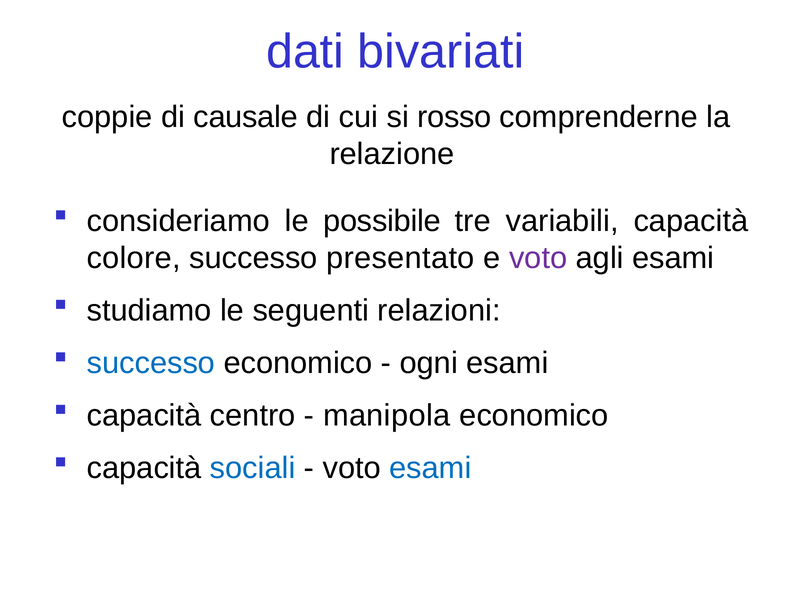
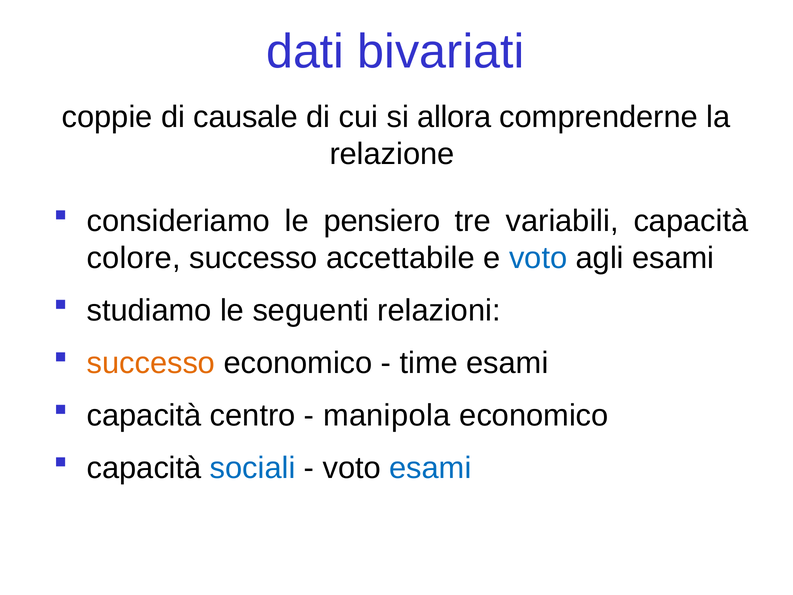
rosso: rosso -> allora (454, 117)
possibile: possibile -> pensiero (382, 221)
presentato: presentato -> accettabile (400, 258)
voto colour: purple -> blue (538, 258)
successo colour: blue -> orange (151, 363)
ogni: ogni -> time (429, 363)
